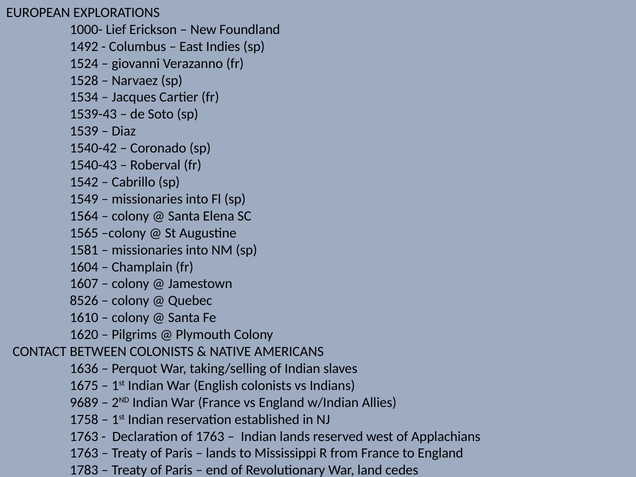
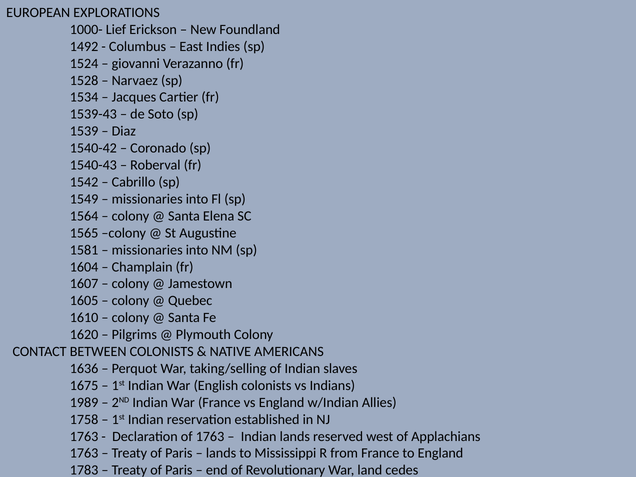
8526: 8526 -> 1605 (84, 301)
9689: 9689 -> 1989 (84, 402)
